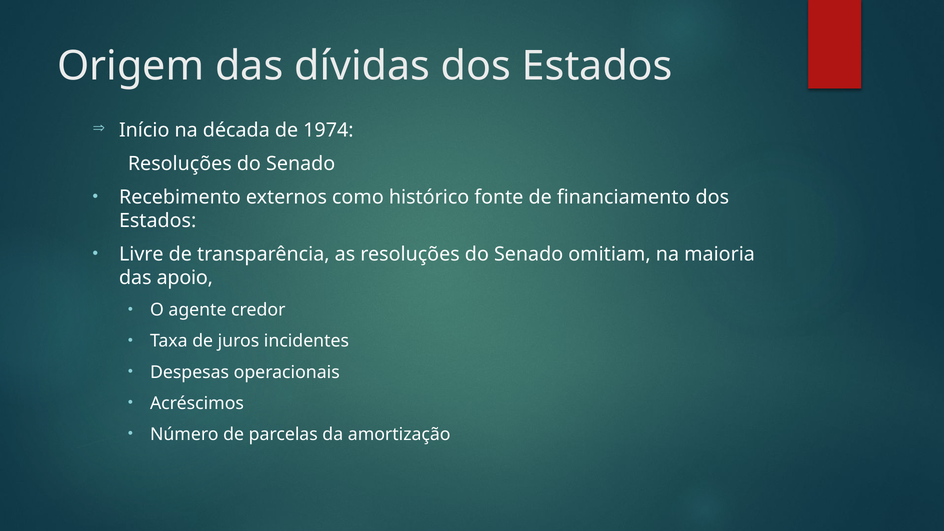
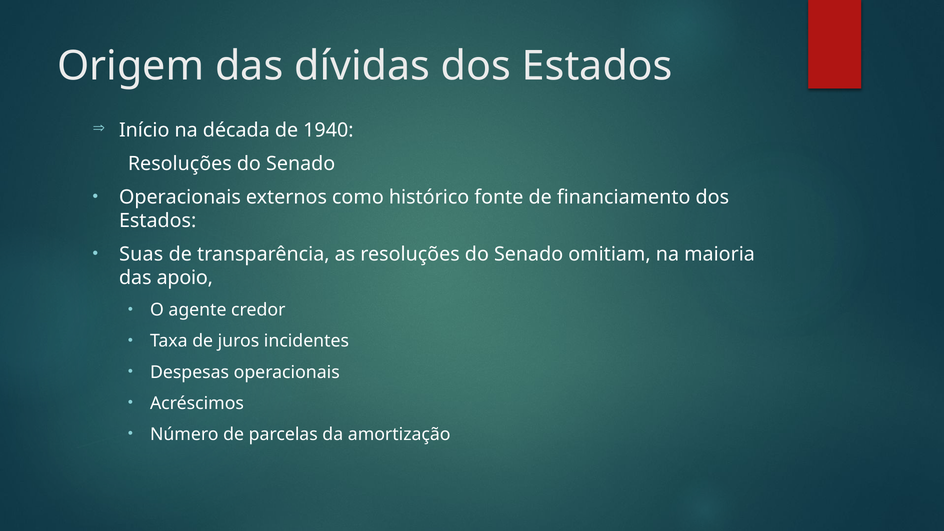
1974: 1974 -> 1940 (328, 130)
Recebimento: Recebimento -> Operacionais (180, 197)
Livre: Livre -> Suas (141, 254)
